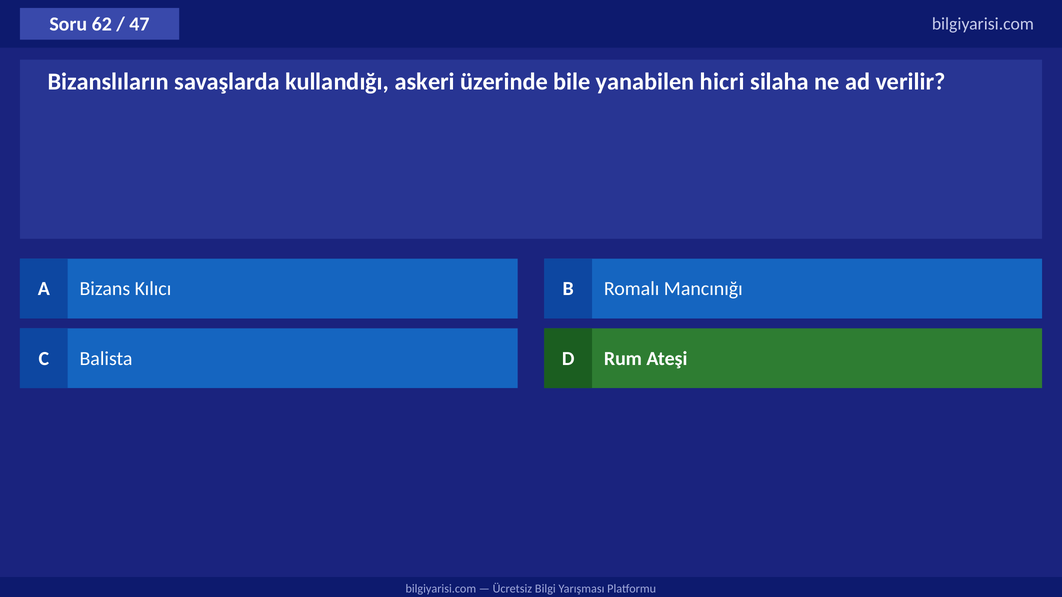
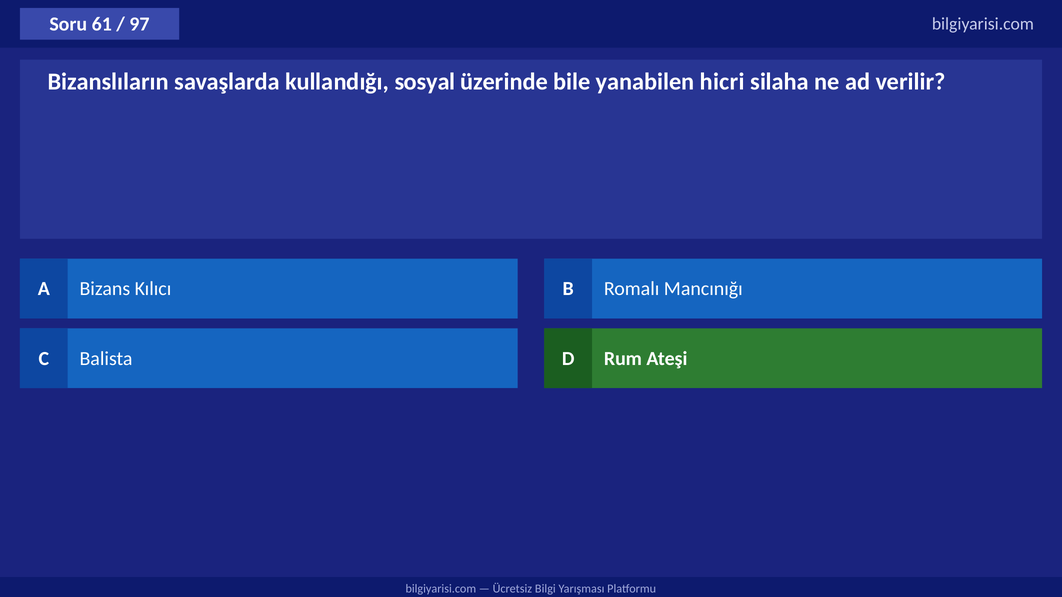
62: 62 -> 61 (102, 24)
47: 47 -> 97 (139, 24)
askeri: askeri -> sosyal (425, 82)
